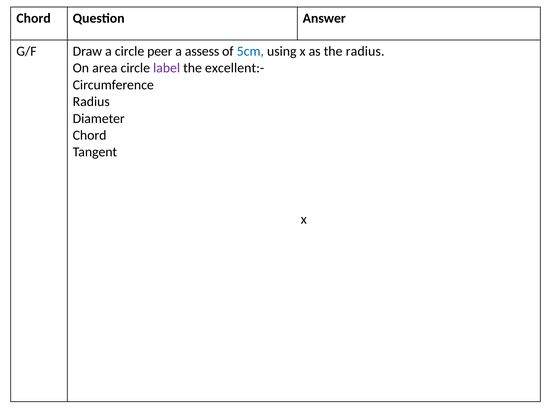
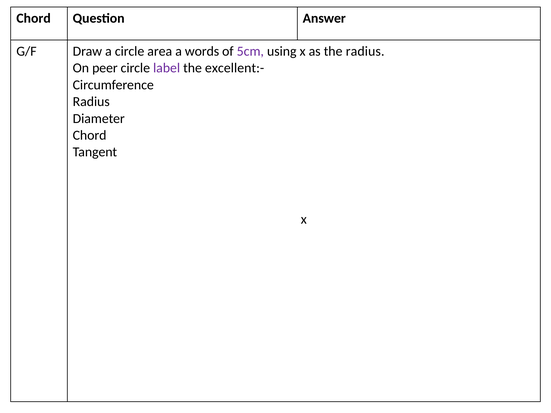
peer: peer -> area (160, 51)
assess: assess -> words (202, 51)
5cm colour: blue -> purple (250, 51)
area: area -> peer (105, 68)
